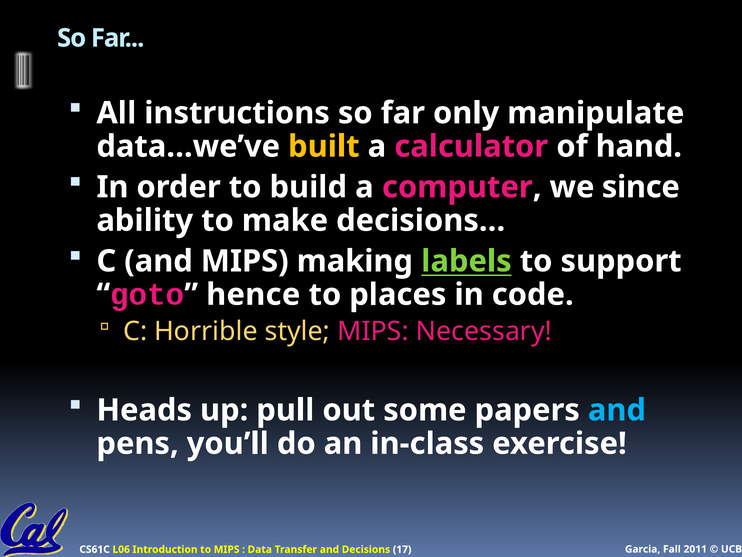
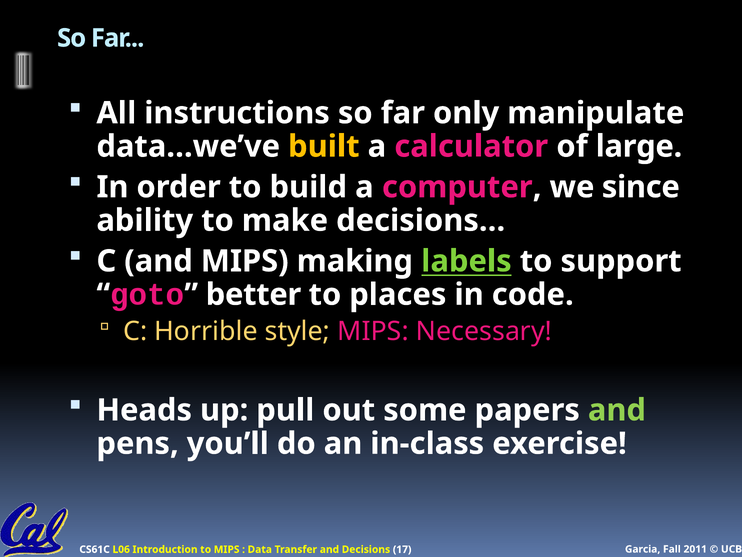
hand: hand -> large (639, 146)
hence: hence -> better (254, 294)
and colour: light blue -> light green (617, 410)
